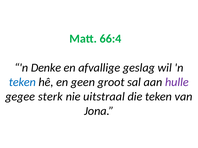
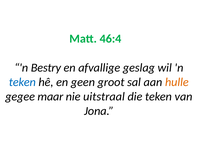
66:4: 66:4 -> 46:4 (110, 39)
Denke: Denke -> Bestry (46, 68)
hulle colour: purple -> orange (177, 82)
sterk: sterk -> maar (50, 97)
